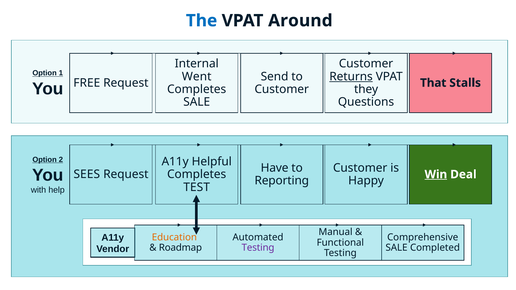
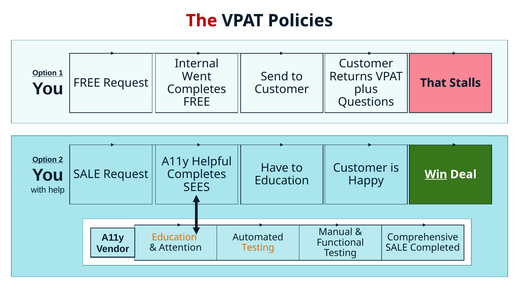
The colour: blue -> red (202, 21)
Around: Around -> Policies (300, 21)
Returns underline: present -> none (351, 77)
they: they -> plus (366, 89)
SALE: SALE -> FREE (197, 102)
SEES: SEES -> SALE (87, 175)
Reporting: Reporting -> Education (282, 181)
TEST: TEST -> SEES (197, 187)
Roadmap: Roadmap -> Attention (180, 248)
Testing colour: purple -> orange (258, 248)
